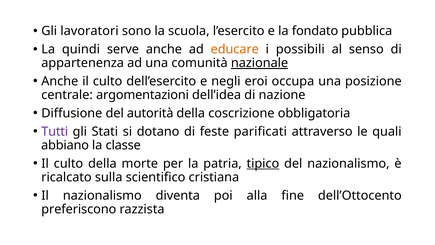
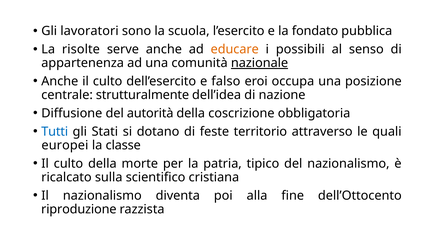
quindi: quindi -> risolte (81, 49)
negli: negli -> falso (226, 81)
argomentazioni: argomentazioni -> strutturalmente (142, 95)
Tutti colour: purple -> blue (55, 131)
parificati: parificati -> territorio (260, 131)
abbiano: abbiano -> europei (65, 145)
tipico underline: present -> none (263, 163)
preferiscono: preferiscono -> riproduzione (79, 209)
